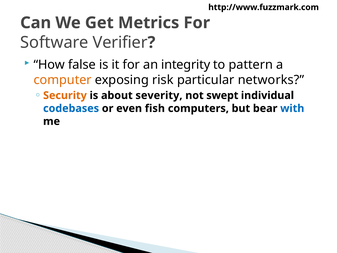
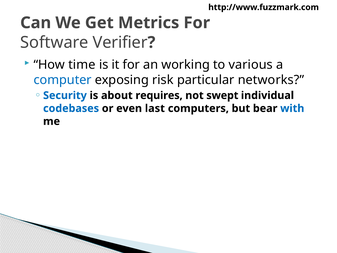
false: false -> time (82, 65)
integrity: integrity -> working (186, 65)
pattern: pattern -> various (251, 65)
computer colour: orange -> blue (63, 80)
Security colour: orange -> blue (65, 95)
severity: severity -> requires (159, 95)
fish: fish -> last (155, 108)
